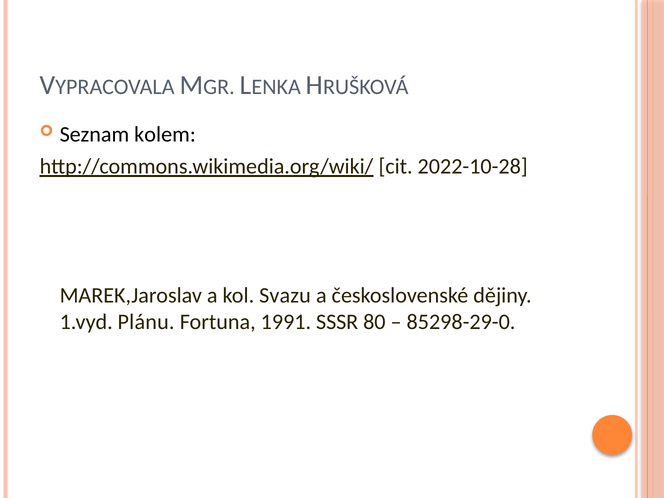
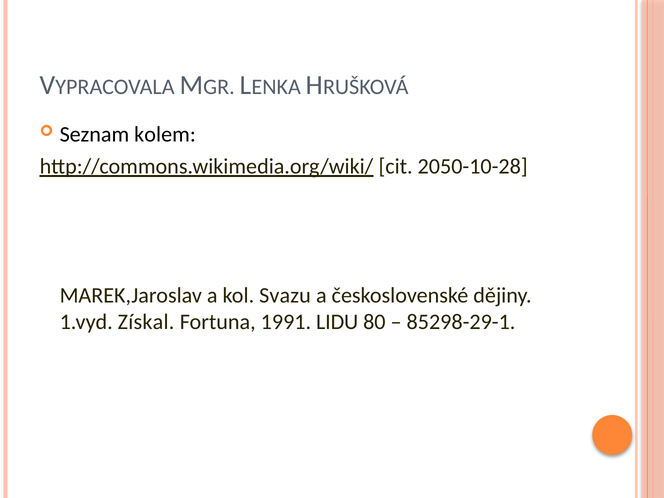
2022-10-28: 2022-10-28 -> 2050-10-28 (473, 166)
Plánu: Plánu -> Získal (146, 322)
SSSR: SSSR -> LIDU (337, 322)
85298-29-0: 85298-29-0 -> 85298-29-1 (461, 322)
